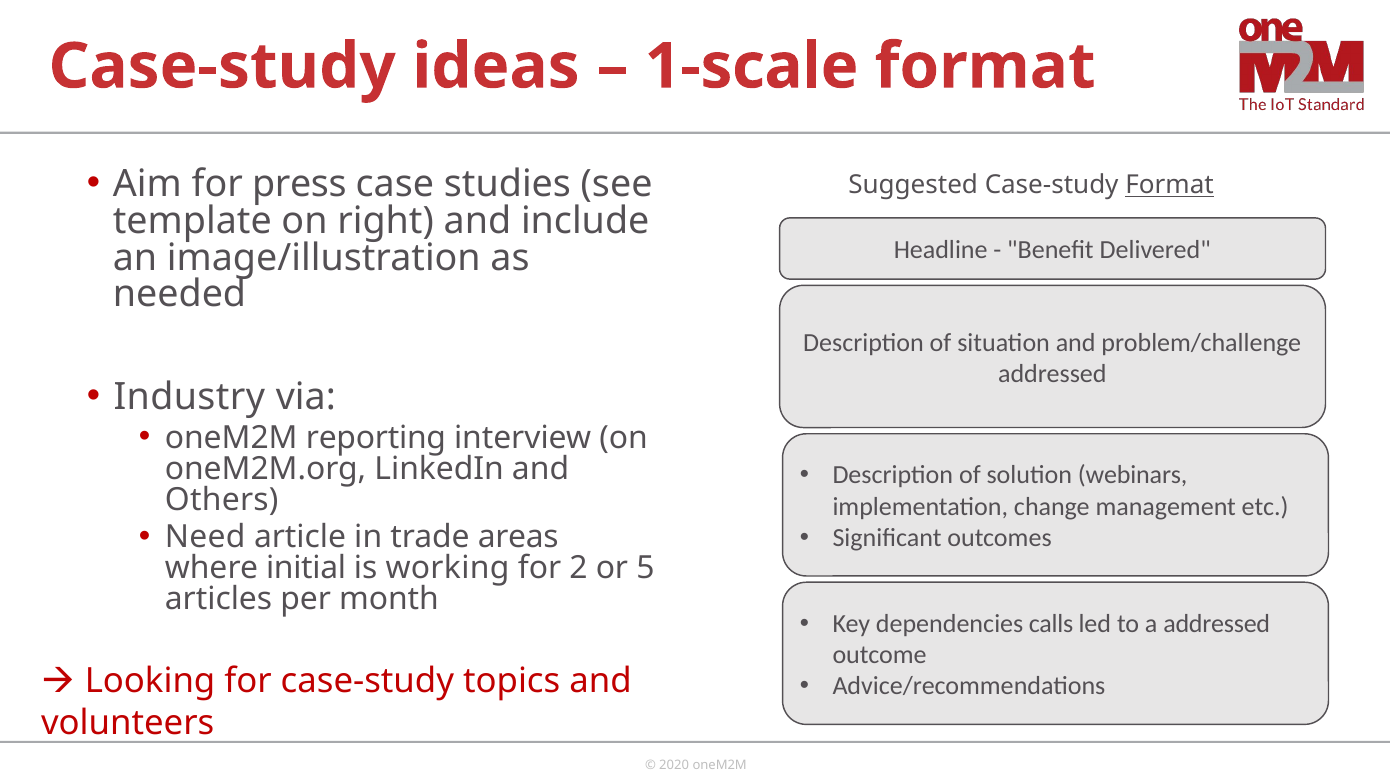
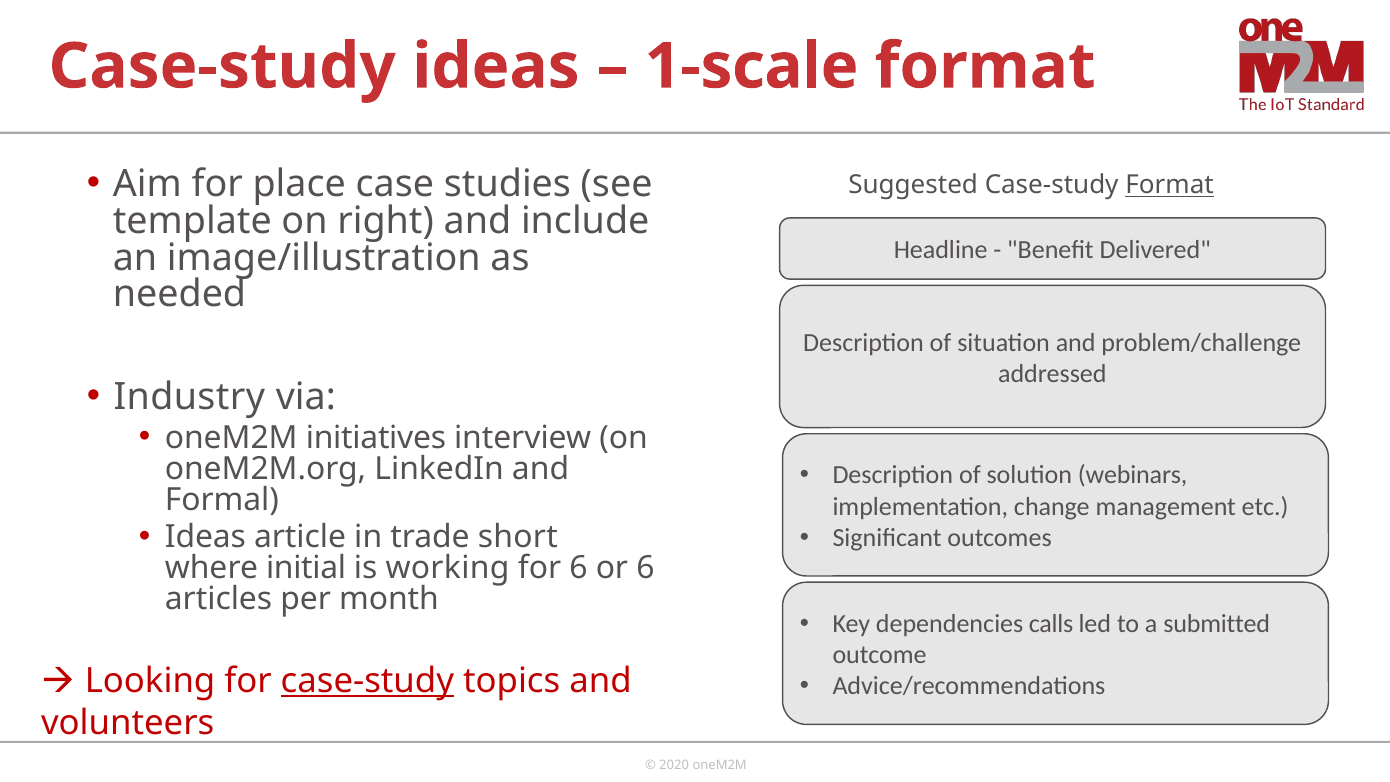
press: press -> place (299, 185)
reporting: reporting -> initiatives (376, 438)
Others: Others -> Formal (222, 500)
Need: Need -> Ideas (205, 537)
areas: areas -> short (518, 537)
for 2: 2 -> 6 (578, 568)
or 5: 5 -> 6 (646, 568)
a addressed: addressed -> submitted (1217, 624)
case-study underline: none -> present (367, 681)
